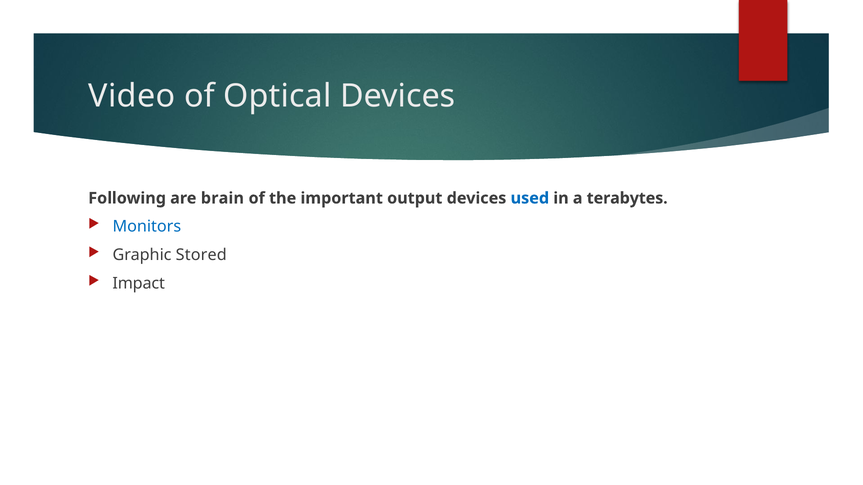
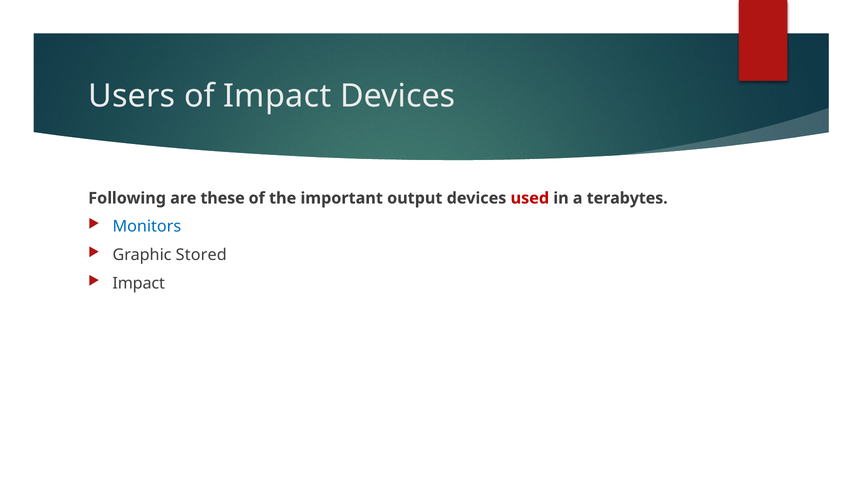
Video: Video -> Users (132, 96)
of Optical: Optical -> Impact (277, 96)
brain: brain -> these (223, 198)
used colour: blue -> red (530, 198)
